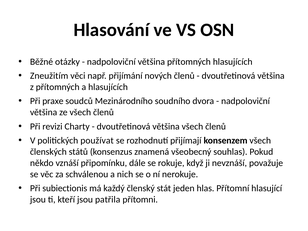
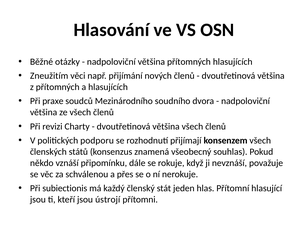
používat: používat -> podporu (97, 140)
nich: nich -> přes (125, 174)
patřila: patřila -> ústrojí (108, 200)
